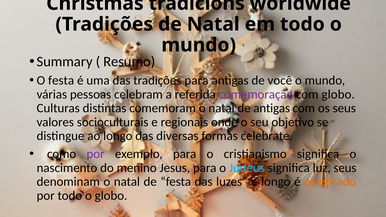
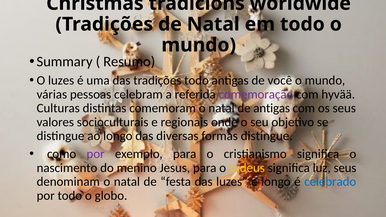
O festa: festa -> luzes (61, 80)
tradições para: para -> todo (197, 80)
com globo: globo -> hyvää (338, 94)
formas celebrate: celebrate -> distingue (267, 136)
Judeus colour: light blue -> yellow (247, 168)
celebrado colour: orange -> blue (330, 182)
